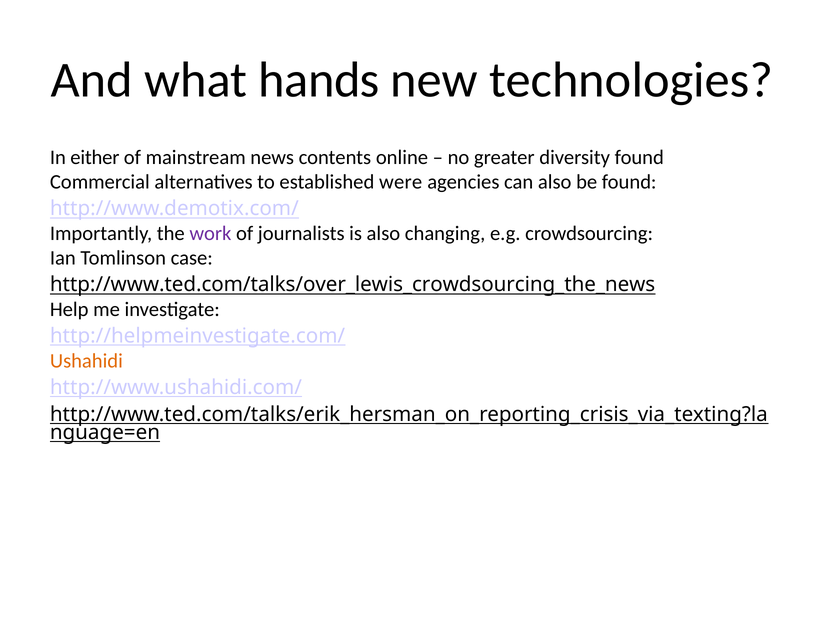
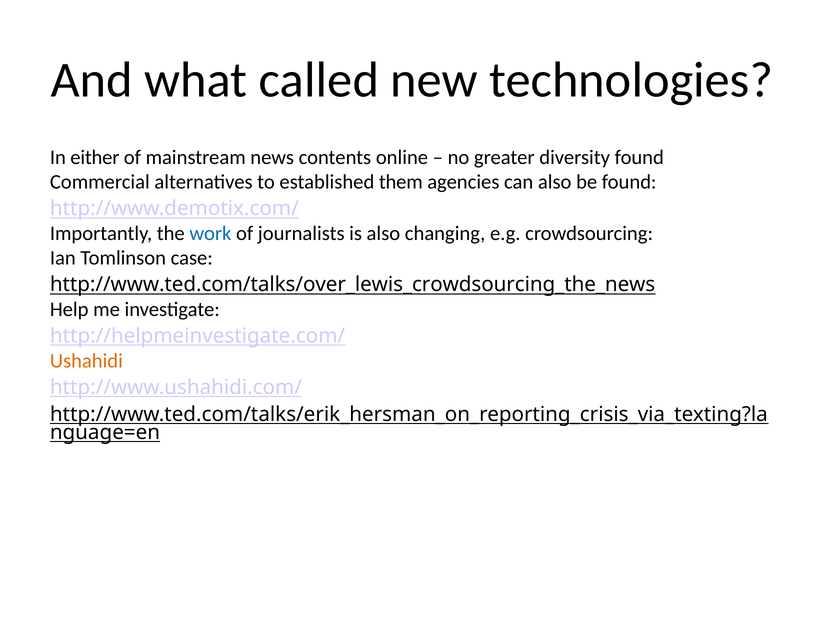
hands: hands -> called (319, 80)
were: were -> them (401, 182)
work colour: purple -> blue (210, 233)
